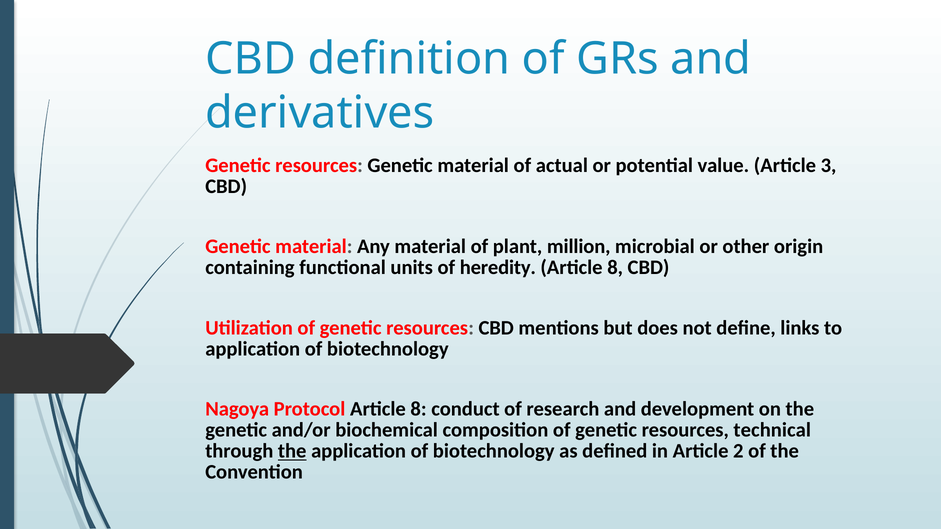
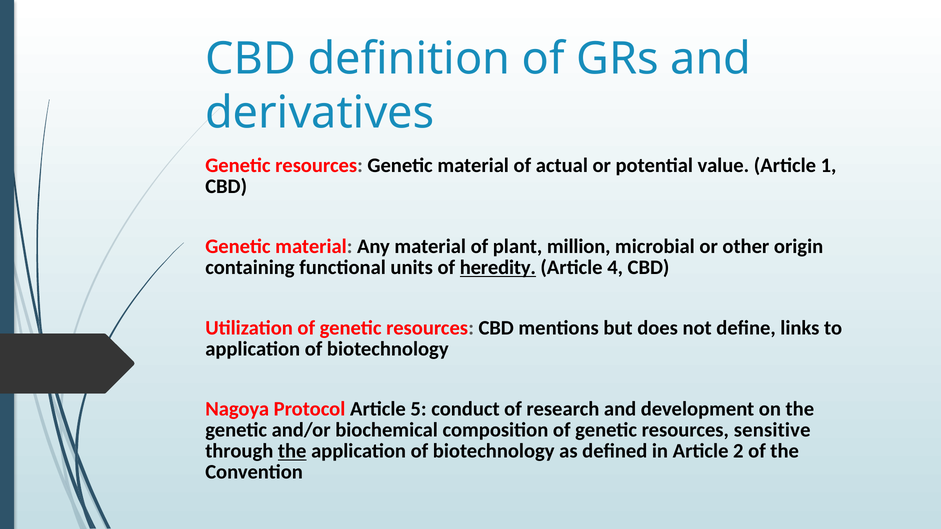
3: 3 -> 1 (829, 166)
heredity underline: none -> present (498, 268)
8: 8 -> 4 (615, 268)
Protocol Article 8: 8 -> 5 (419, 409)
technical: technical -> sensitive (772, 430)
